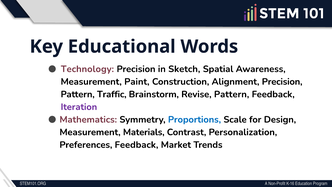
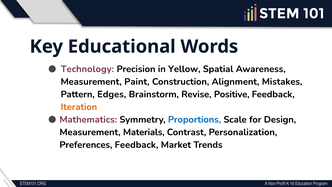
Sketch: Sketch -> Yellow (184, 69)
Alignment Precision: Precision -> Mistakes (282, 82)
Traffic: Traffic -> Edges (112, 94)
Revise Pattern: Pattern -> Positive (232, 94)
Iteration colour: purple -> orange (79, 107)
